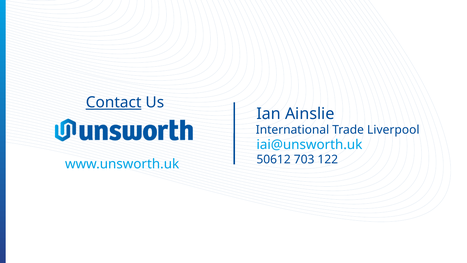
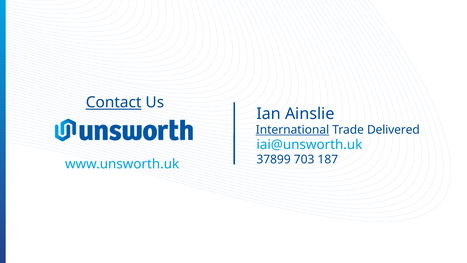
International underline: none -> present (292, 130)
Liverpool: Liverpool -> Delivered (393, 130)
50612: 50612 -> 37899 (274, 159)
122: 122 -> 187 (328, 159)
